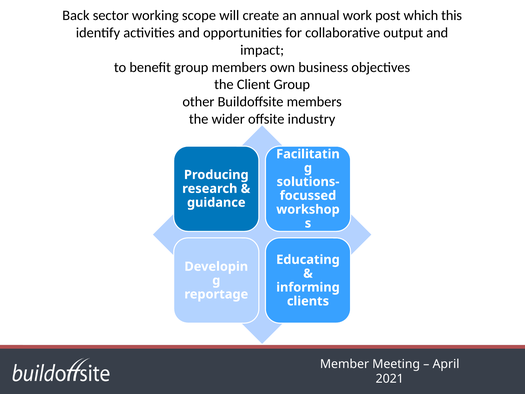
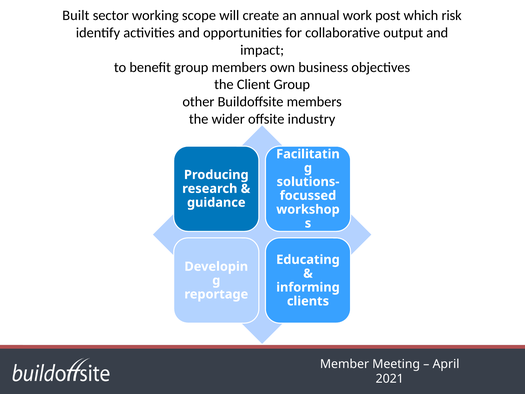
Back: Back -> Built (76, 16)
this: this -> risk (452, 16)
